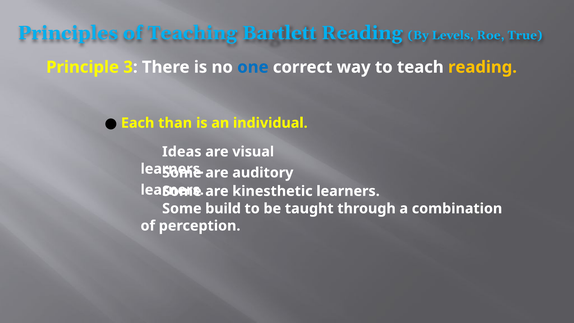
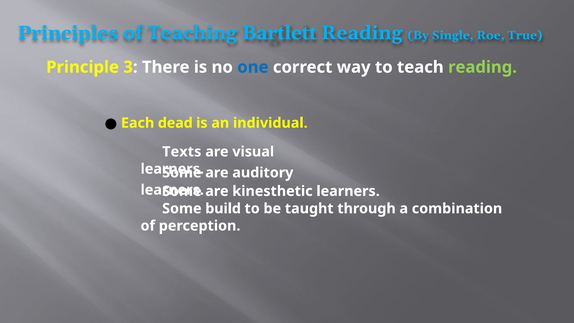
Levels: Levels -> Single (453, 35)
reading colour: yellow -> light green (482, 67)
than: than -> dead (175, 123)
Ideas: Ideas -> Texts (182, 152)
